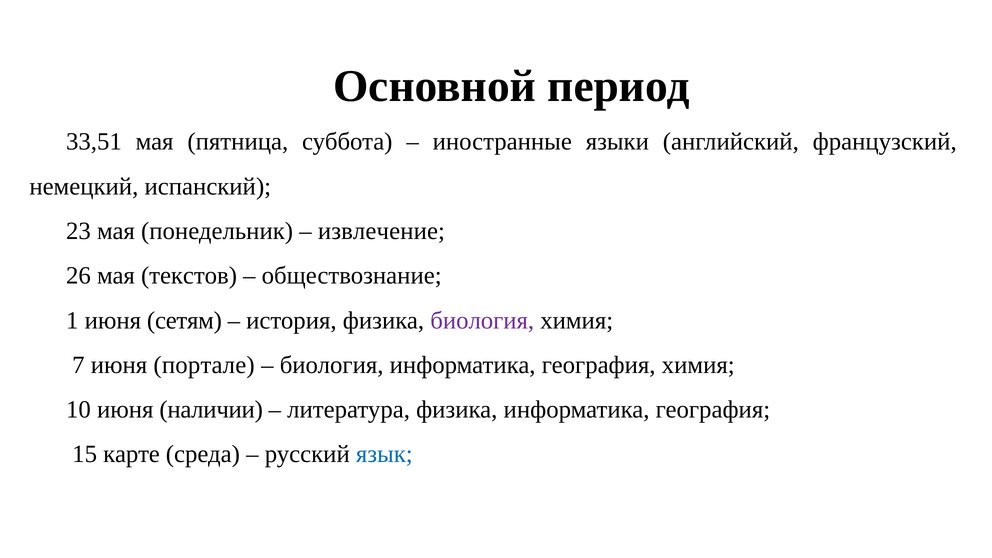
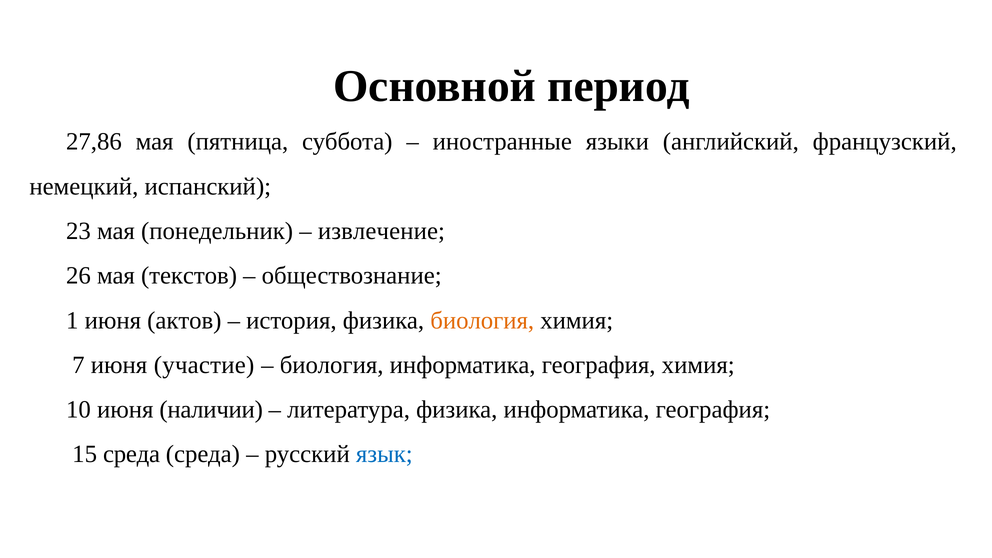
33,51: 33,51 -> 27,86 (94, 142)
сетям: сетям -> актов (184, 320)
биология colour: purple -> orange (482, 320)
портале: портале -> участие (204, 365)
15 карте: карте -> среда (132, 454)
